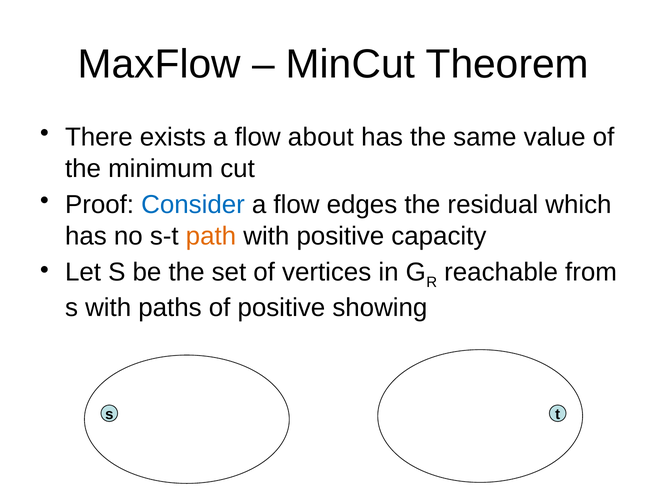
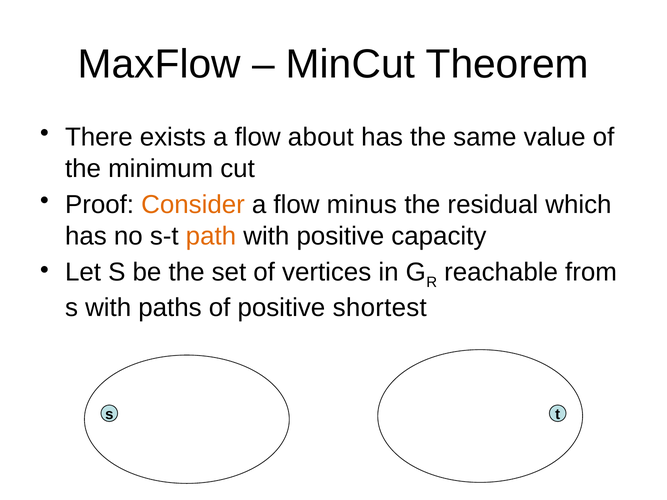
Consider colour: blue -> orange (193, 205)
edges: edges -> minus (362, 205)
showing: showing -> shortest (380, 308)
